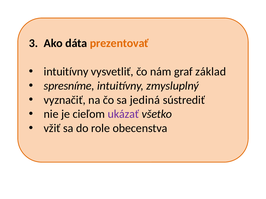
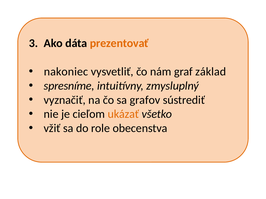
intuitívny: intuitívny -> nakoniec (66, 72)
jediná: jediná -> grafov (145, 100)
ukázať colour: purple -> orange (123, 114)
